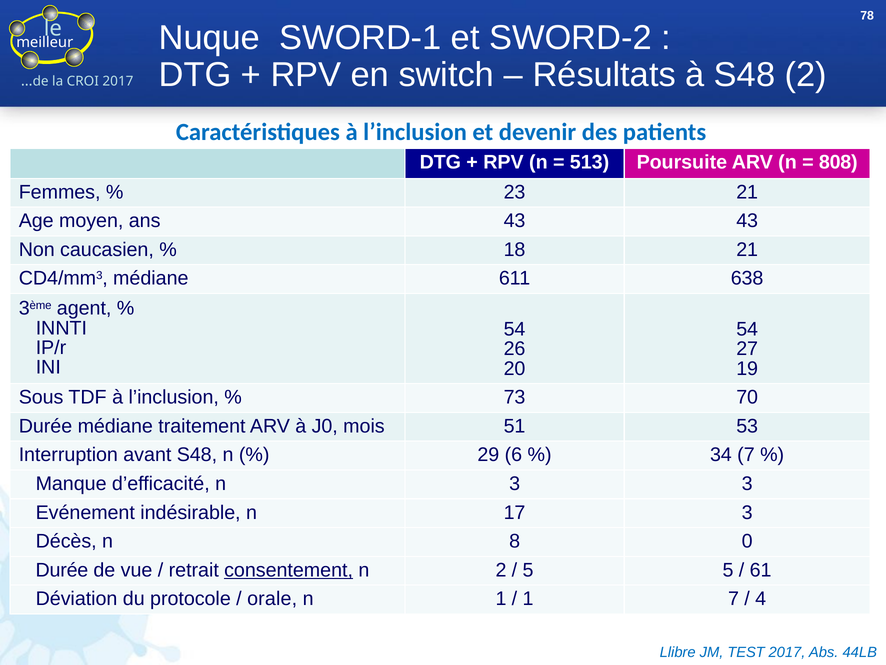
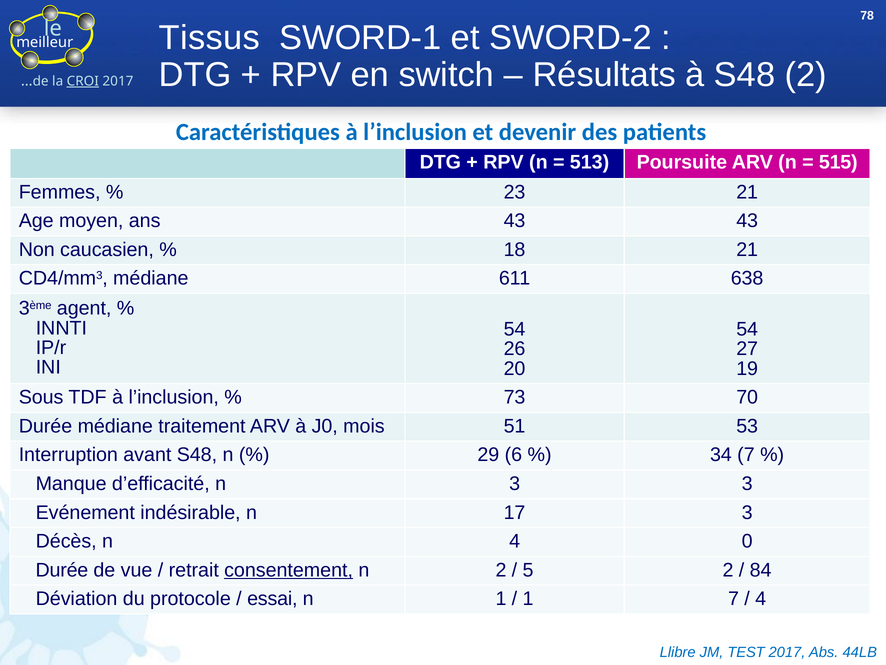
Nuque: Nuque -> Tissus (209, 38)
CROI underline: none -> present (83, 81)
808: 808 -> 515 (838, 162)
n 8: 8 -> 4 (515, 541)
5 5: 5 -> 2 (728, 570)
61: 61 -> 84 (761, 570)
orale: orale -> essai (272, 598)
